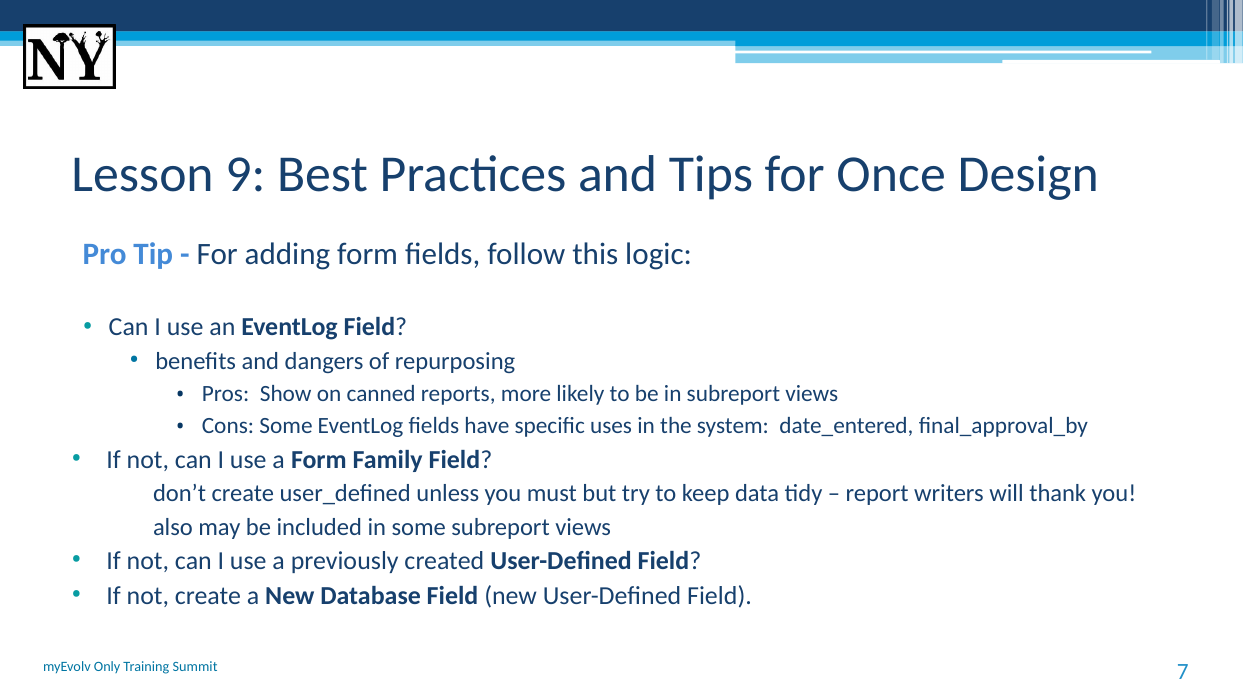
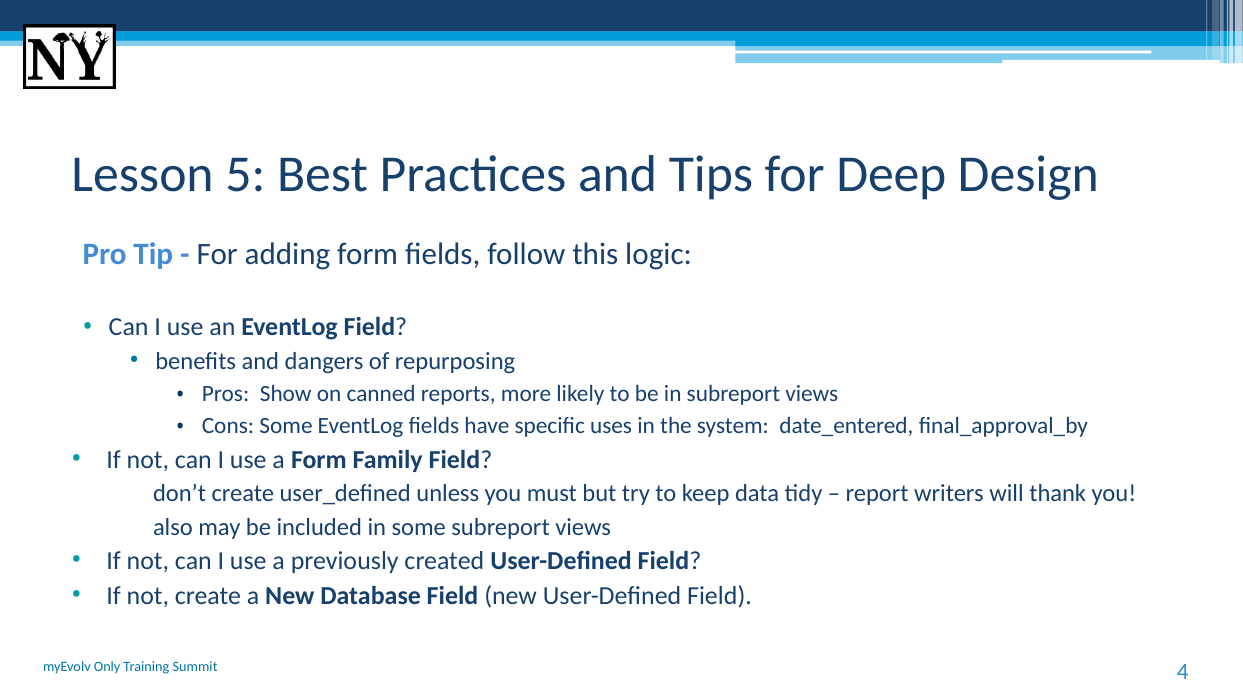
9: 9 -> 5 (245, 174)
Once: Once -> Deep (891, 174)
7: 7 -> 4 (1183, 672)
